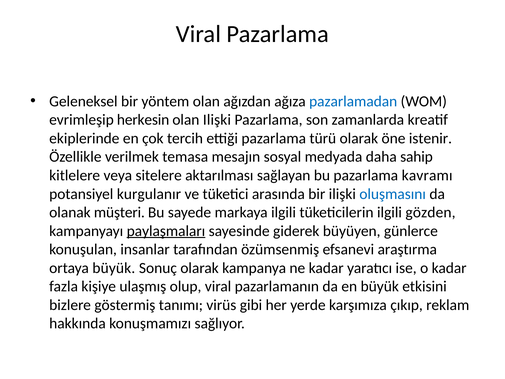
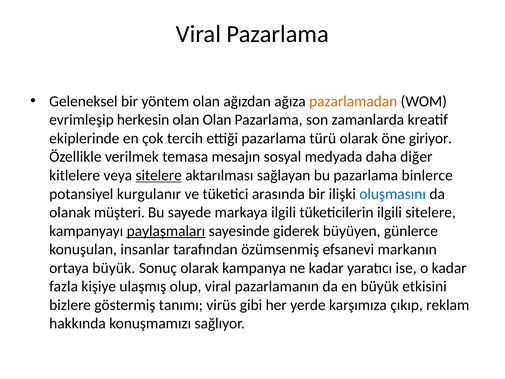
pazarlamadan colour: blue -> orange (353, 101)
olan Ilişki: Ilişki -> Olan (217, 120)
istenir: istenir -> giriyor (431, 138)
sahip: sahip -> diğer (416, 157)
sitelere underline: none -> present (159, 175)
kavramı: kavramı -> binlerce (427, 175)
ilgili gözden: gözden -> sitelere (431, 212)
araştırma: araştırma -> markanın (407, 249)
